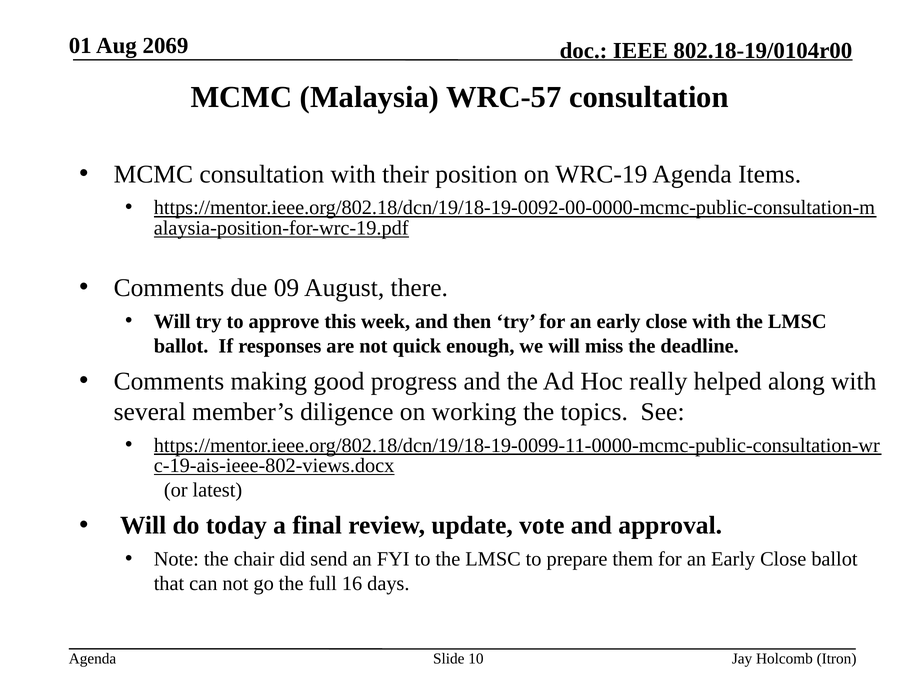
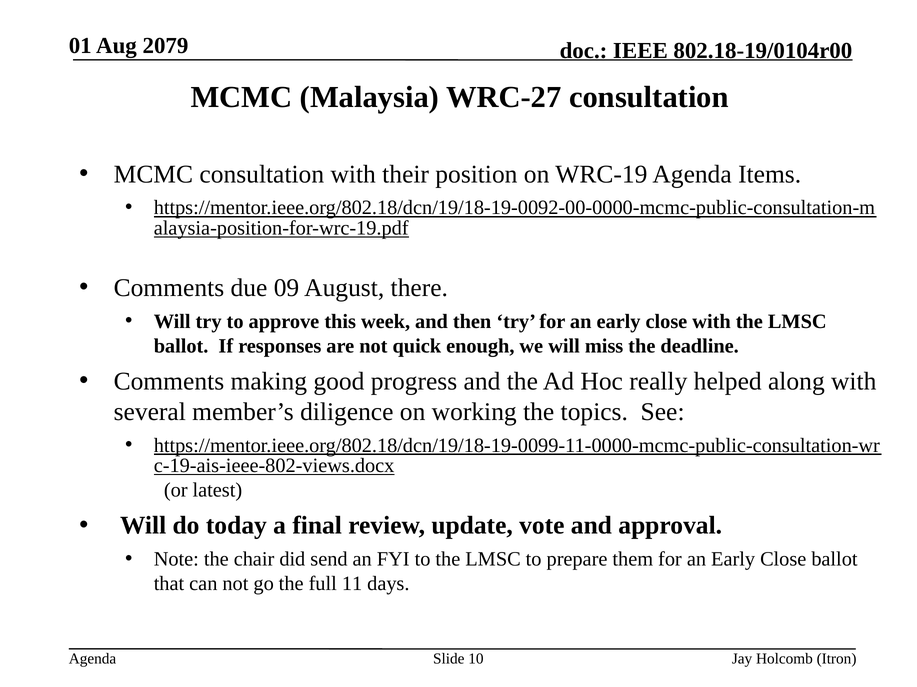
2069: 2069 -> 2079 (165, 46)
WRC-57: WRC-57 -> WRC-27 (504, 97)
16: 16 -> 11 (352, 584)
